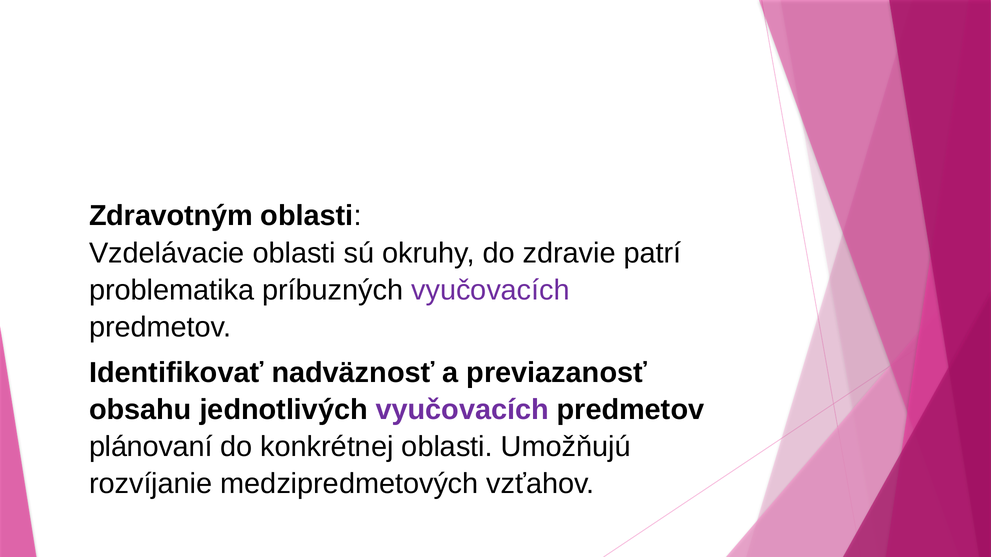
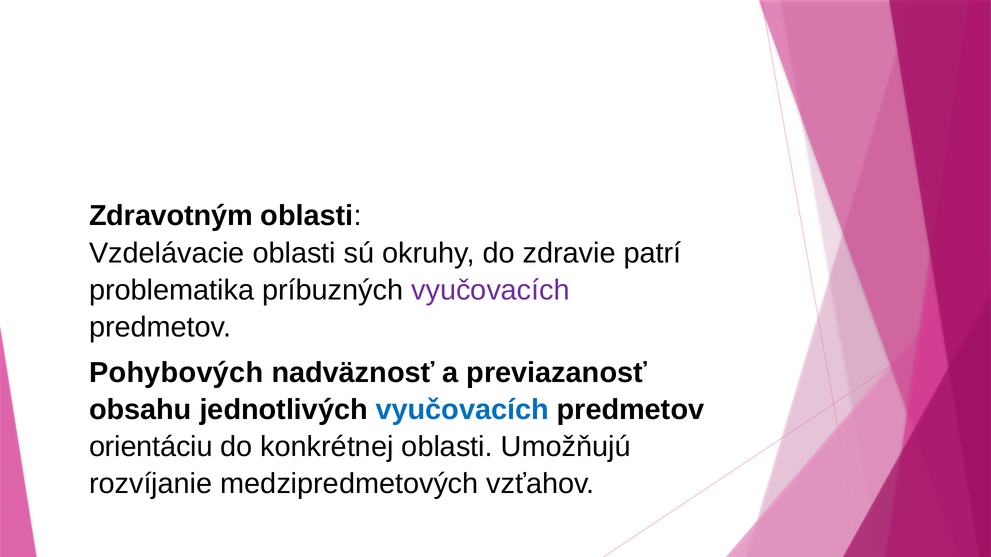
Identifikovať: Identifikovať -> Pohybových (176, 373)
vyučovacích colour: purple -> blue (462, 410)
plánovaní: plánovaní -> orientáciu (151, 447)
